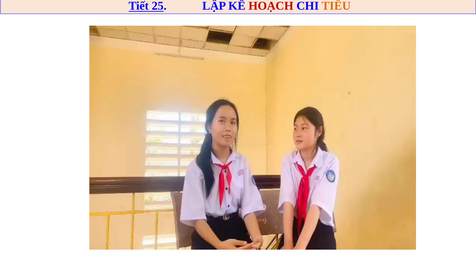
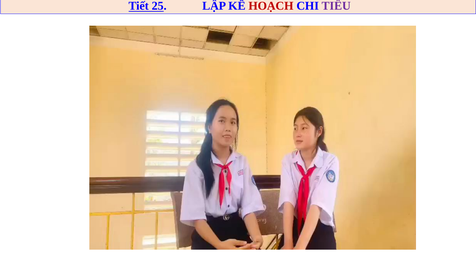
TIÊU colour: orange -> purple (336, 6)
